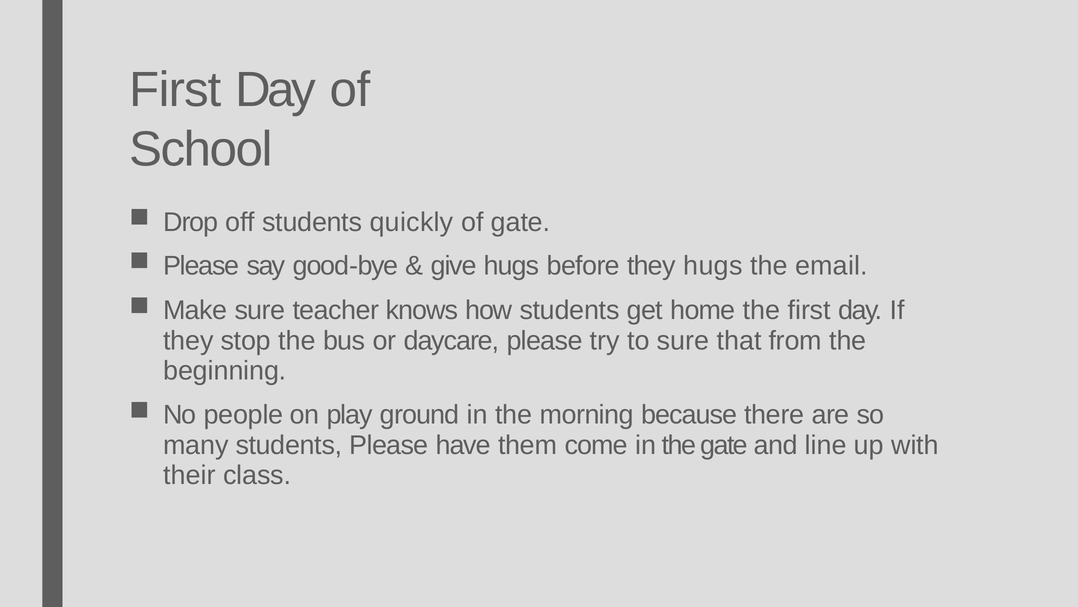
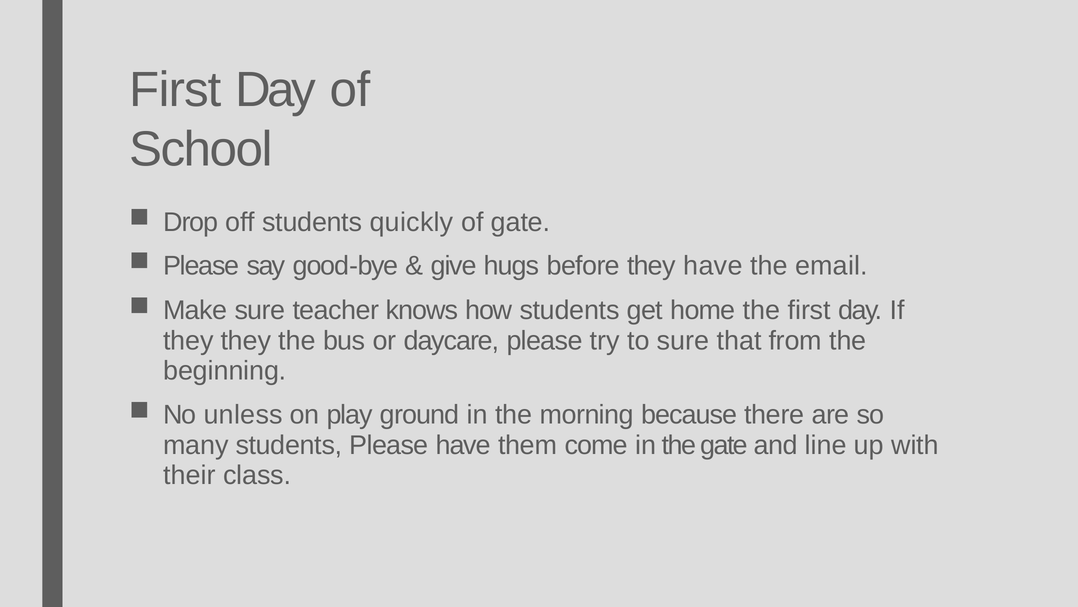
they hugs: hugs -> have (713, 266)
they stop: stop -> they (246, 340)
people: people -> unless (243, 415)
